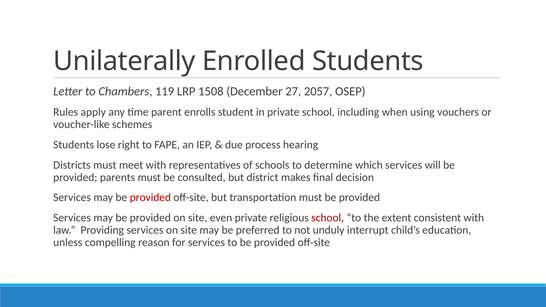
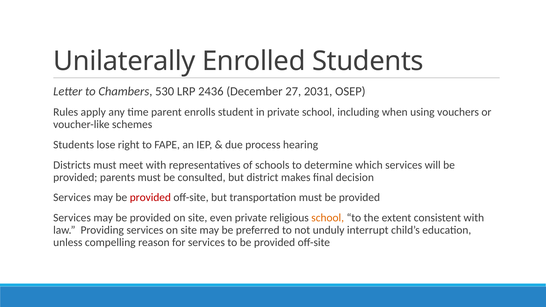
119: 119 -> 530 (165, 91)
1508: 1508 -> 2436 (211, 91)
2057: 2057 -> 2031 (318, 91)
school colour: red -> orange (328, 218)
